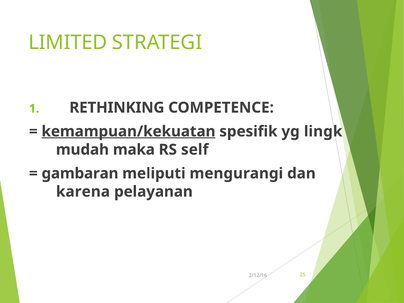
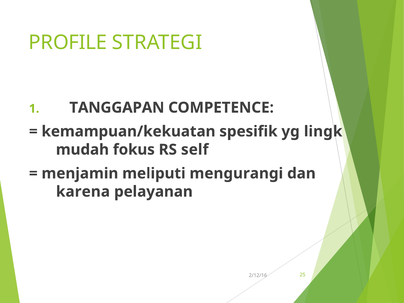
LIMITED: LIMITED -> PROFILE (68, 42)
RETHINKING: RETHINKING -> TANGGAPAN (117, 108)
kemampuan/kekuatan underline: present -> none (128, 131)
maka: maka -> fokus (134, 150)
gambaran: gambaran -> menjamin (80, 173)
